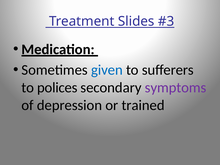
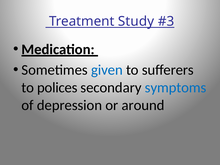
Slides: Slides -> Study (136, 21)
symptoms colour: purple -> blue (176, 88)
trained: trained -> around (143, 105)
